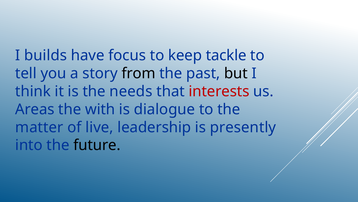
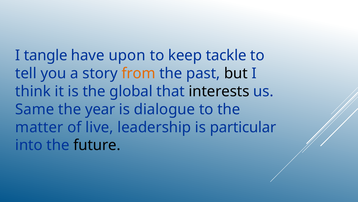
builds: builds -> tangle (46, 55)
focus: focus -> upon (127, 55)
from colour: black -> orange (139, 73)
needs: needs -> global (131, 91)
interests colour: red -> black (219, 91)
Areas: Areas -> Same (35, 109)
with: with -> year (100, 109)
presently: presently -> particular (243, 127)
